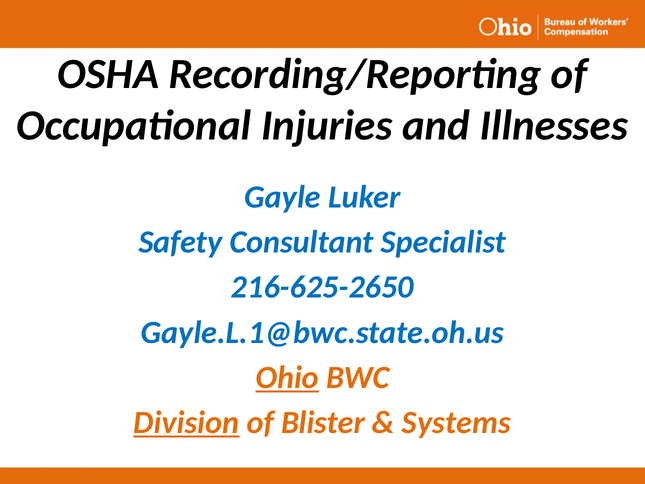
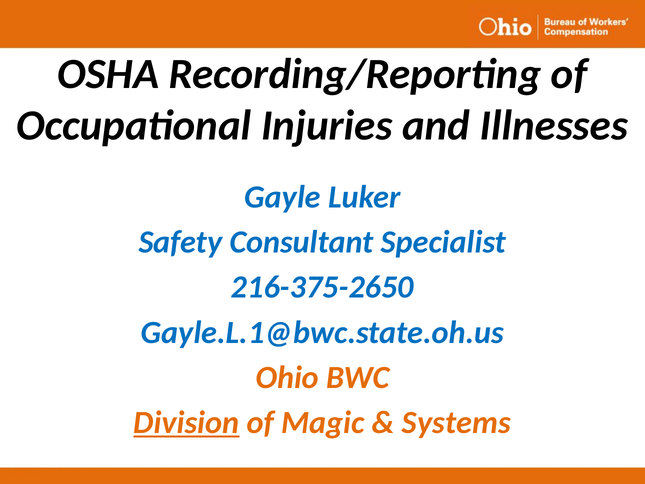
216-625-2650: 216-625-2650 -> 216-375-2650 (322, 287)
Ohio underline: present -> none (287, 377)
Blister: Blister -> Magic (323, 423)
